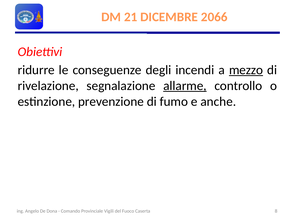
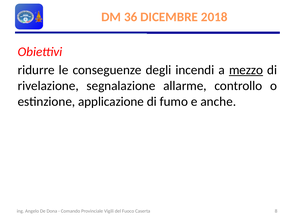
21: 21 -> 36 (131, 17)
2066: 2066 -> 2018 (214, 17)
allarme underline: present -> none (185, 86)
prevenzione: prevenzione -> applicazione (111, 102)
